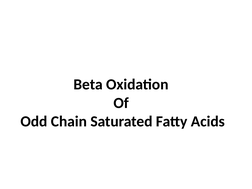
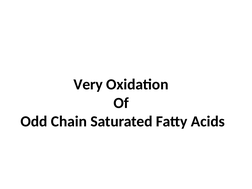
Βeta: Βeta -> Very (88, 84)
